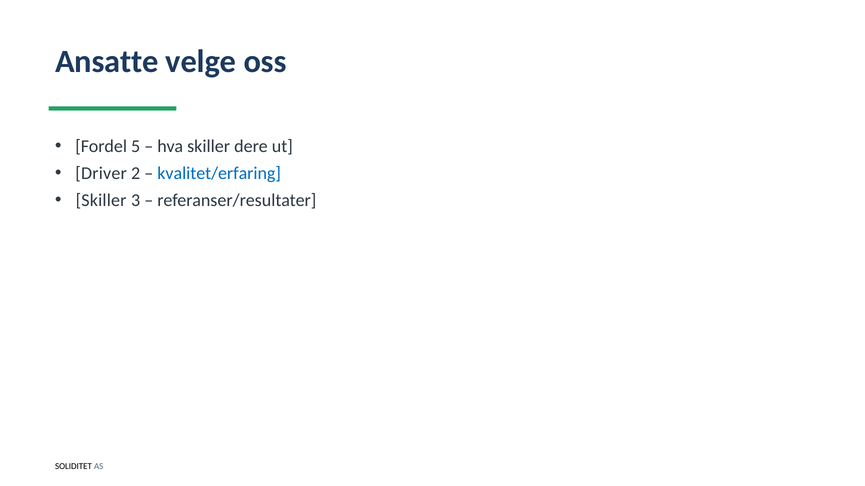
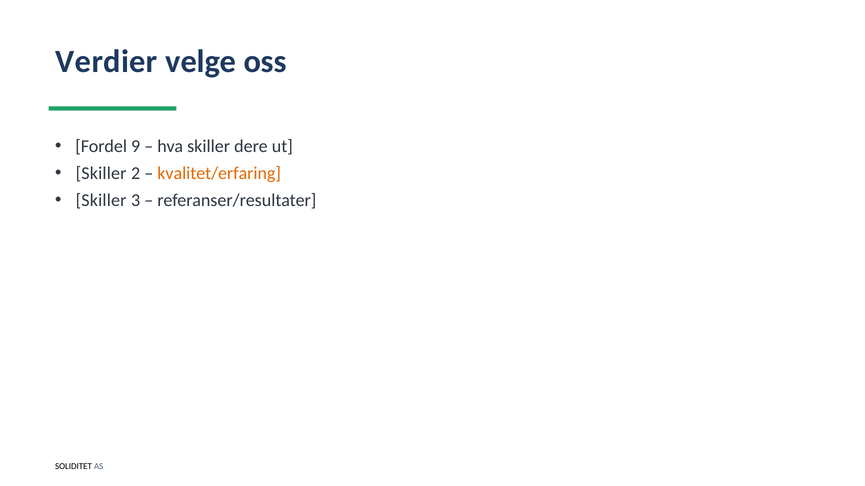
Ansatte: Ansatte -> Verdier (106, 62)
5: 5 -> 9 (136, 147)
Driver: Driver -> Skiller (101, 174)
kvalitet/erfaring colour: blue -> orange (219, 174)
